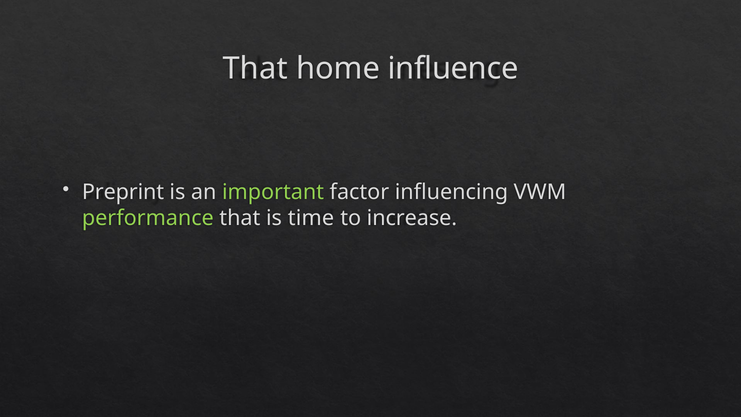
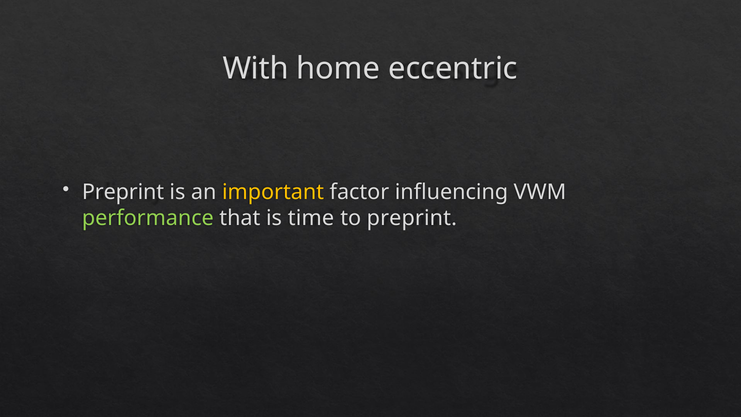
That: That -> With (256, 69)
influence: influence -> eccentric (453, 69)
important colour: light green -> yellow (273, 192)
to increase: increase -> preprint (412, 218)
